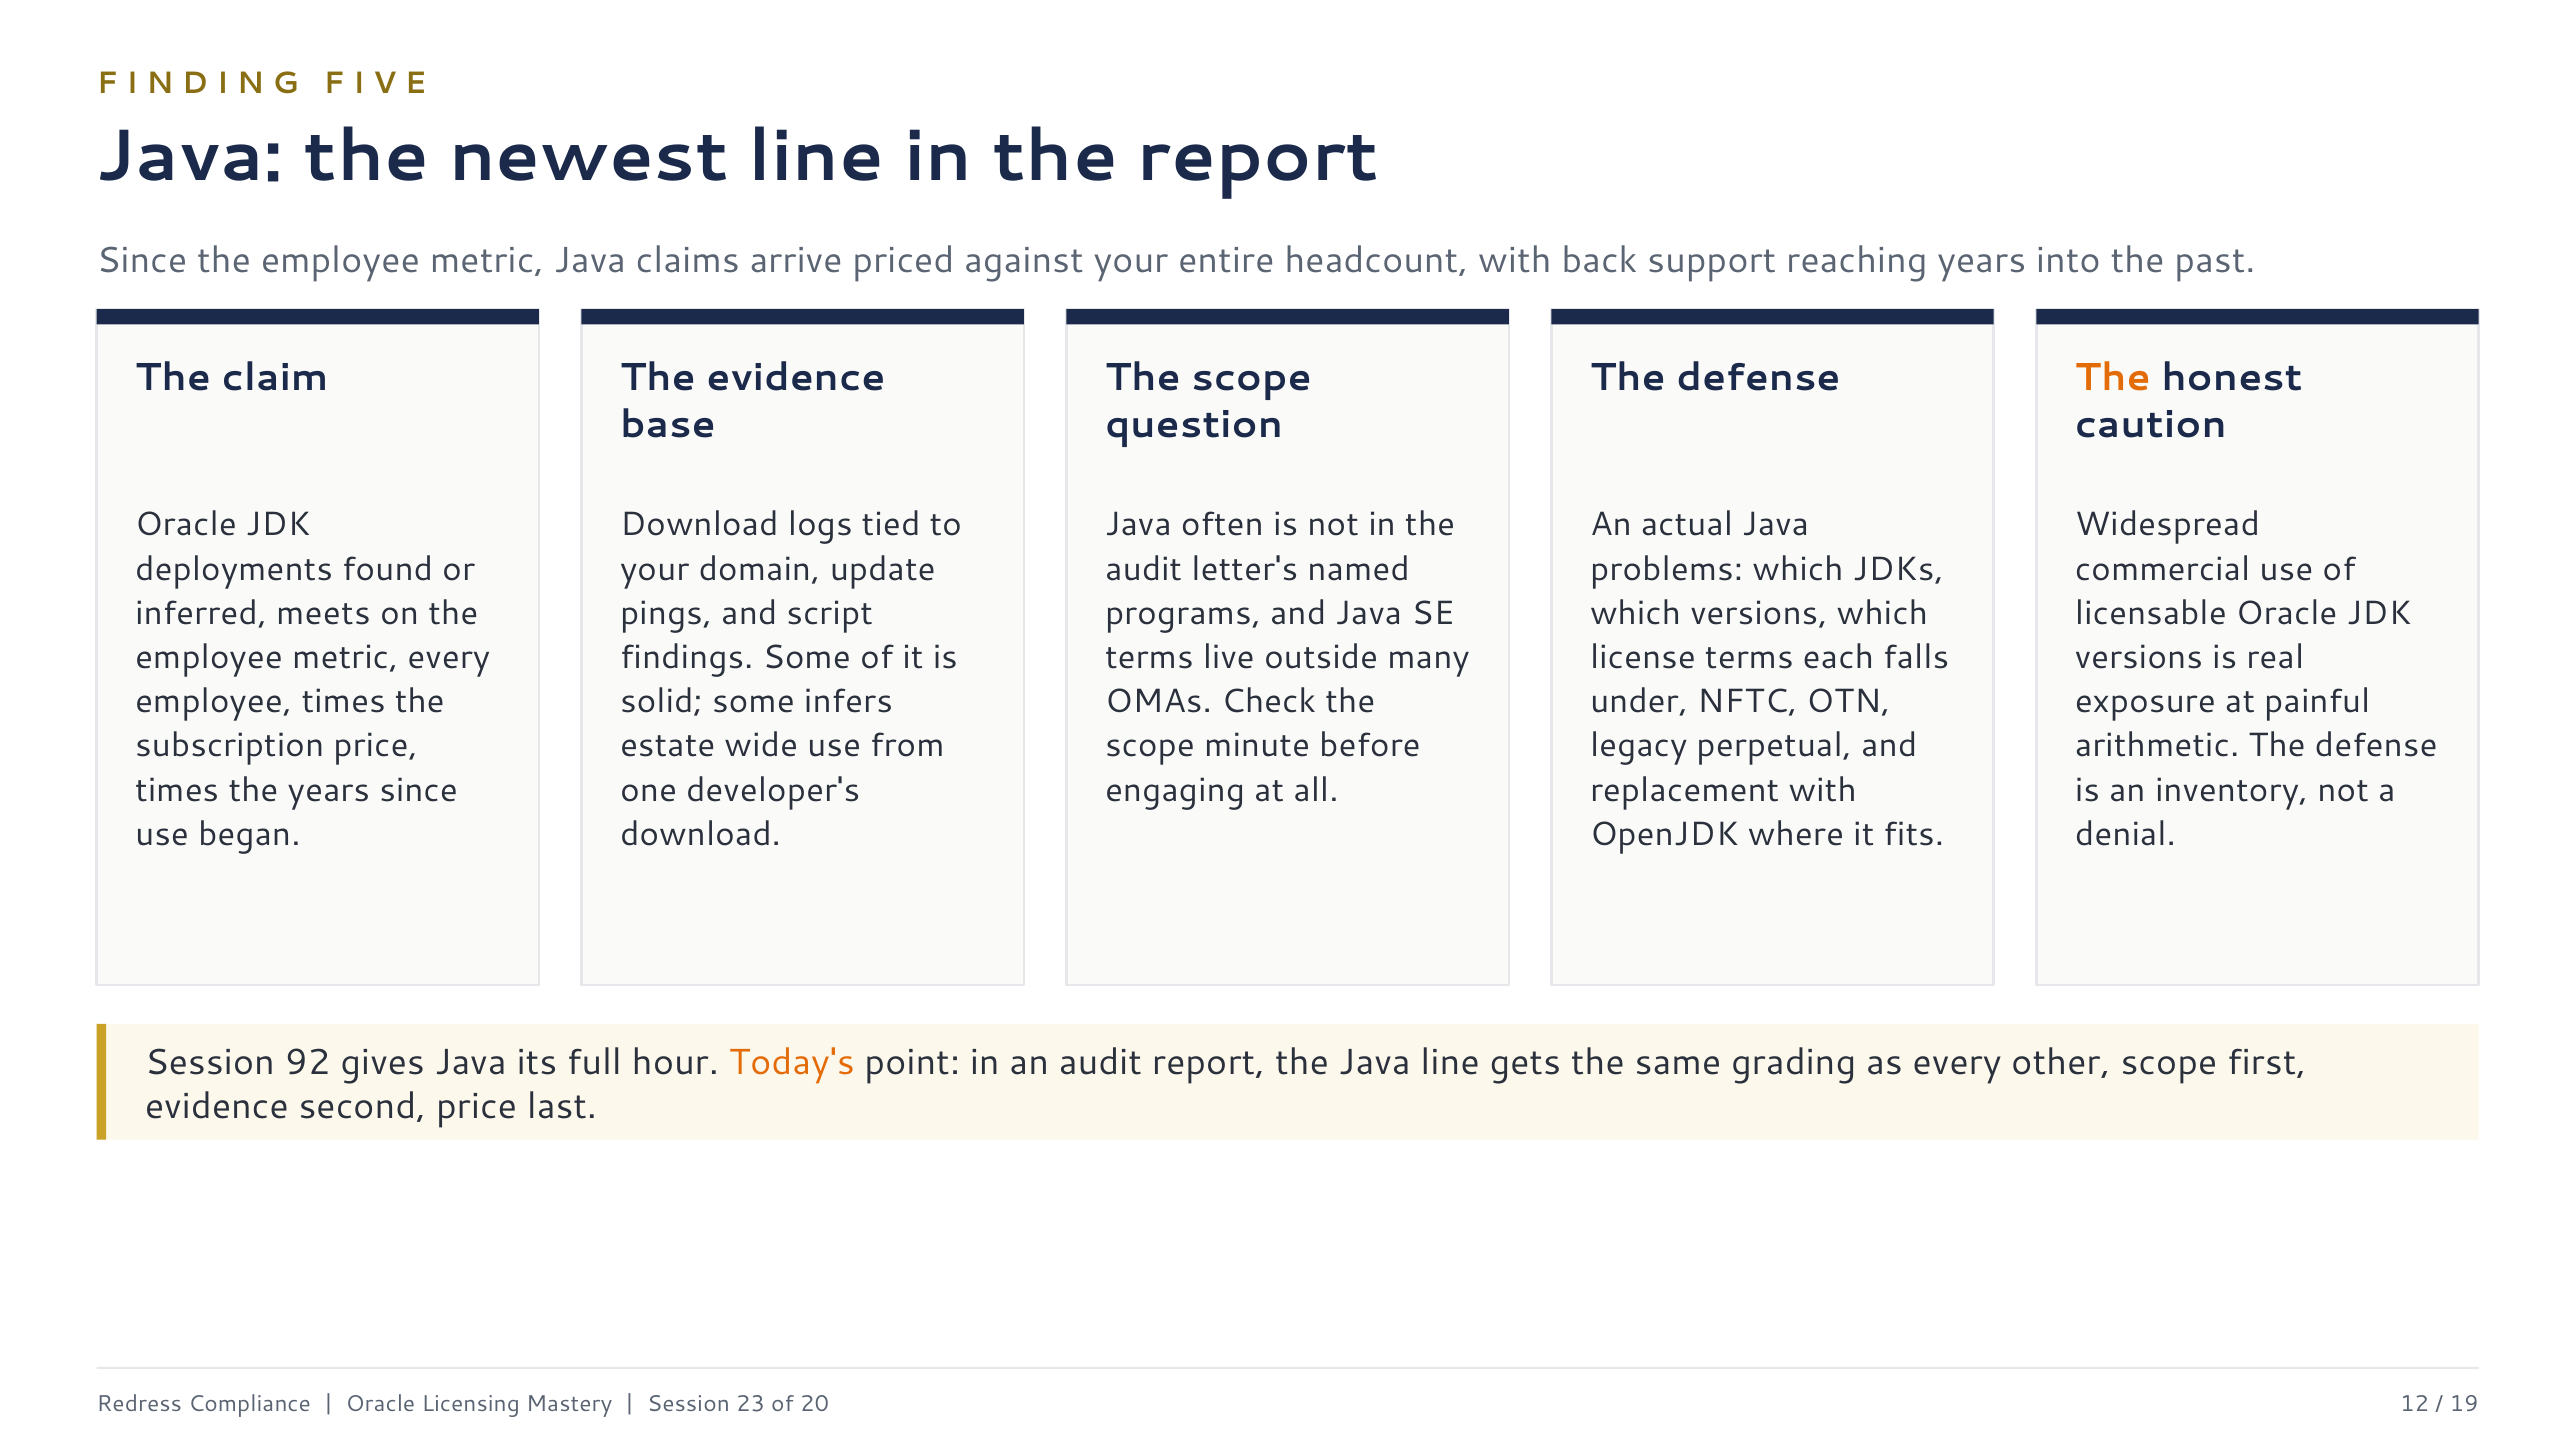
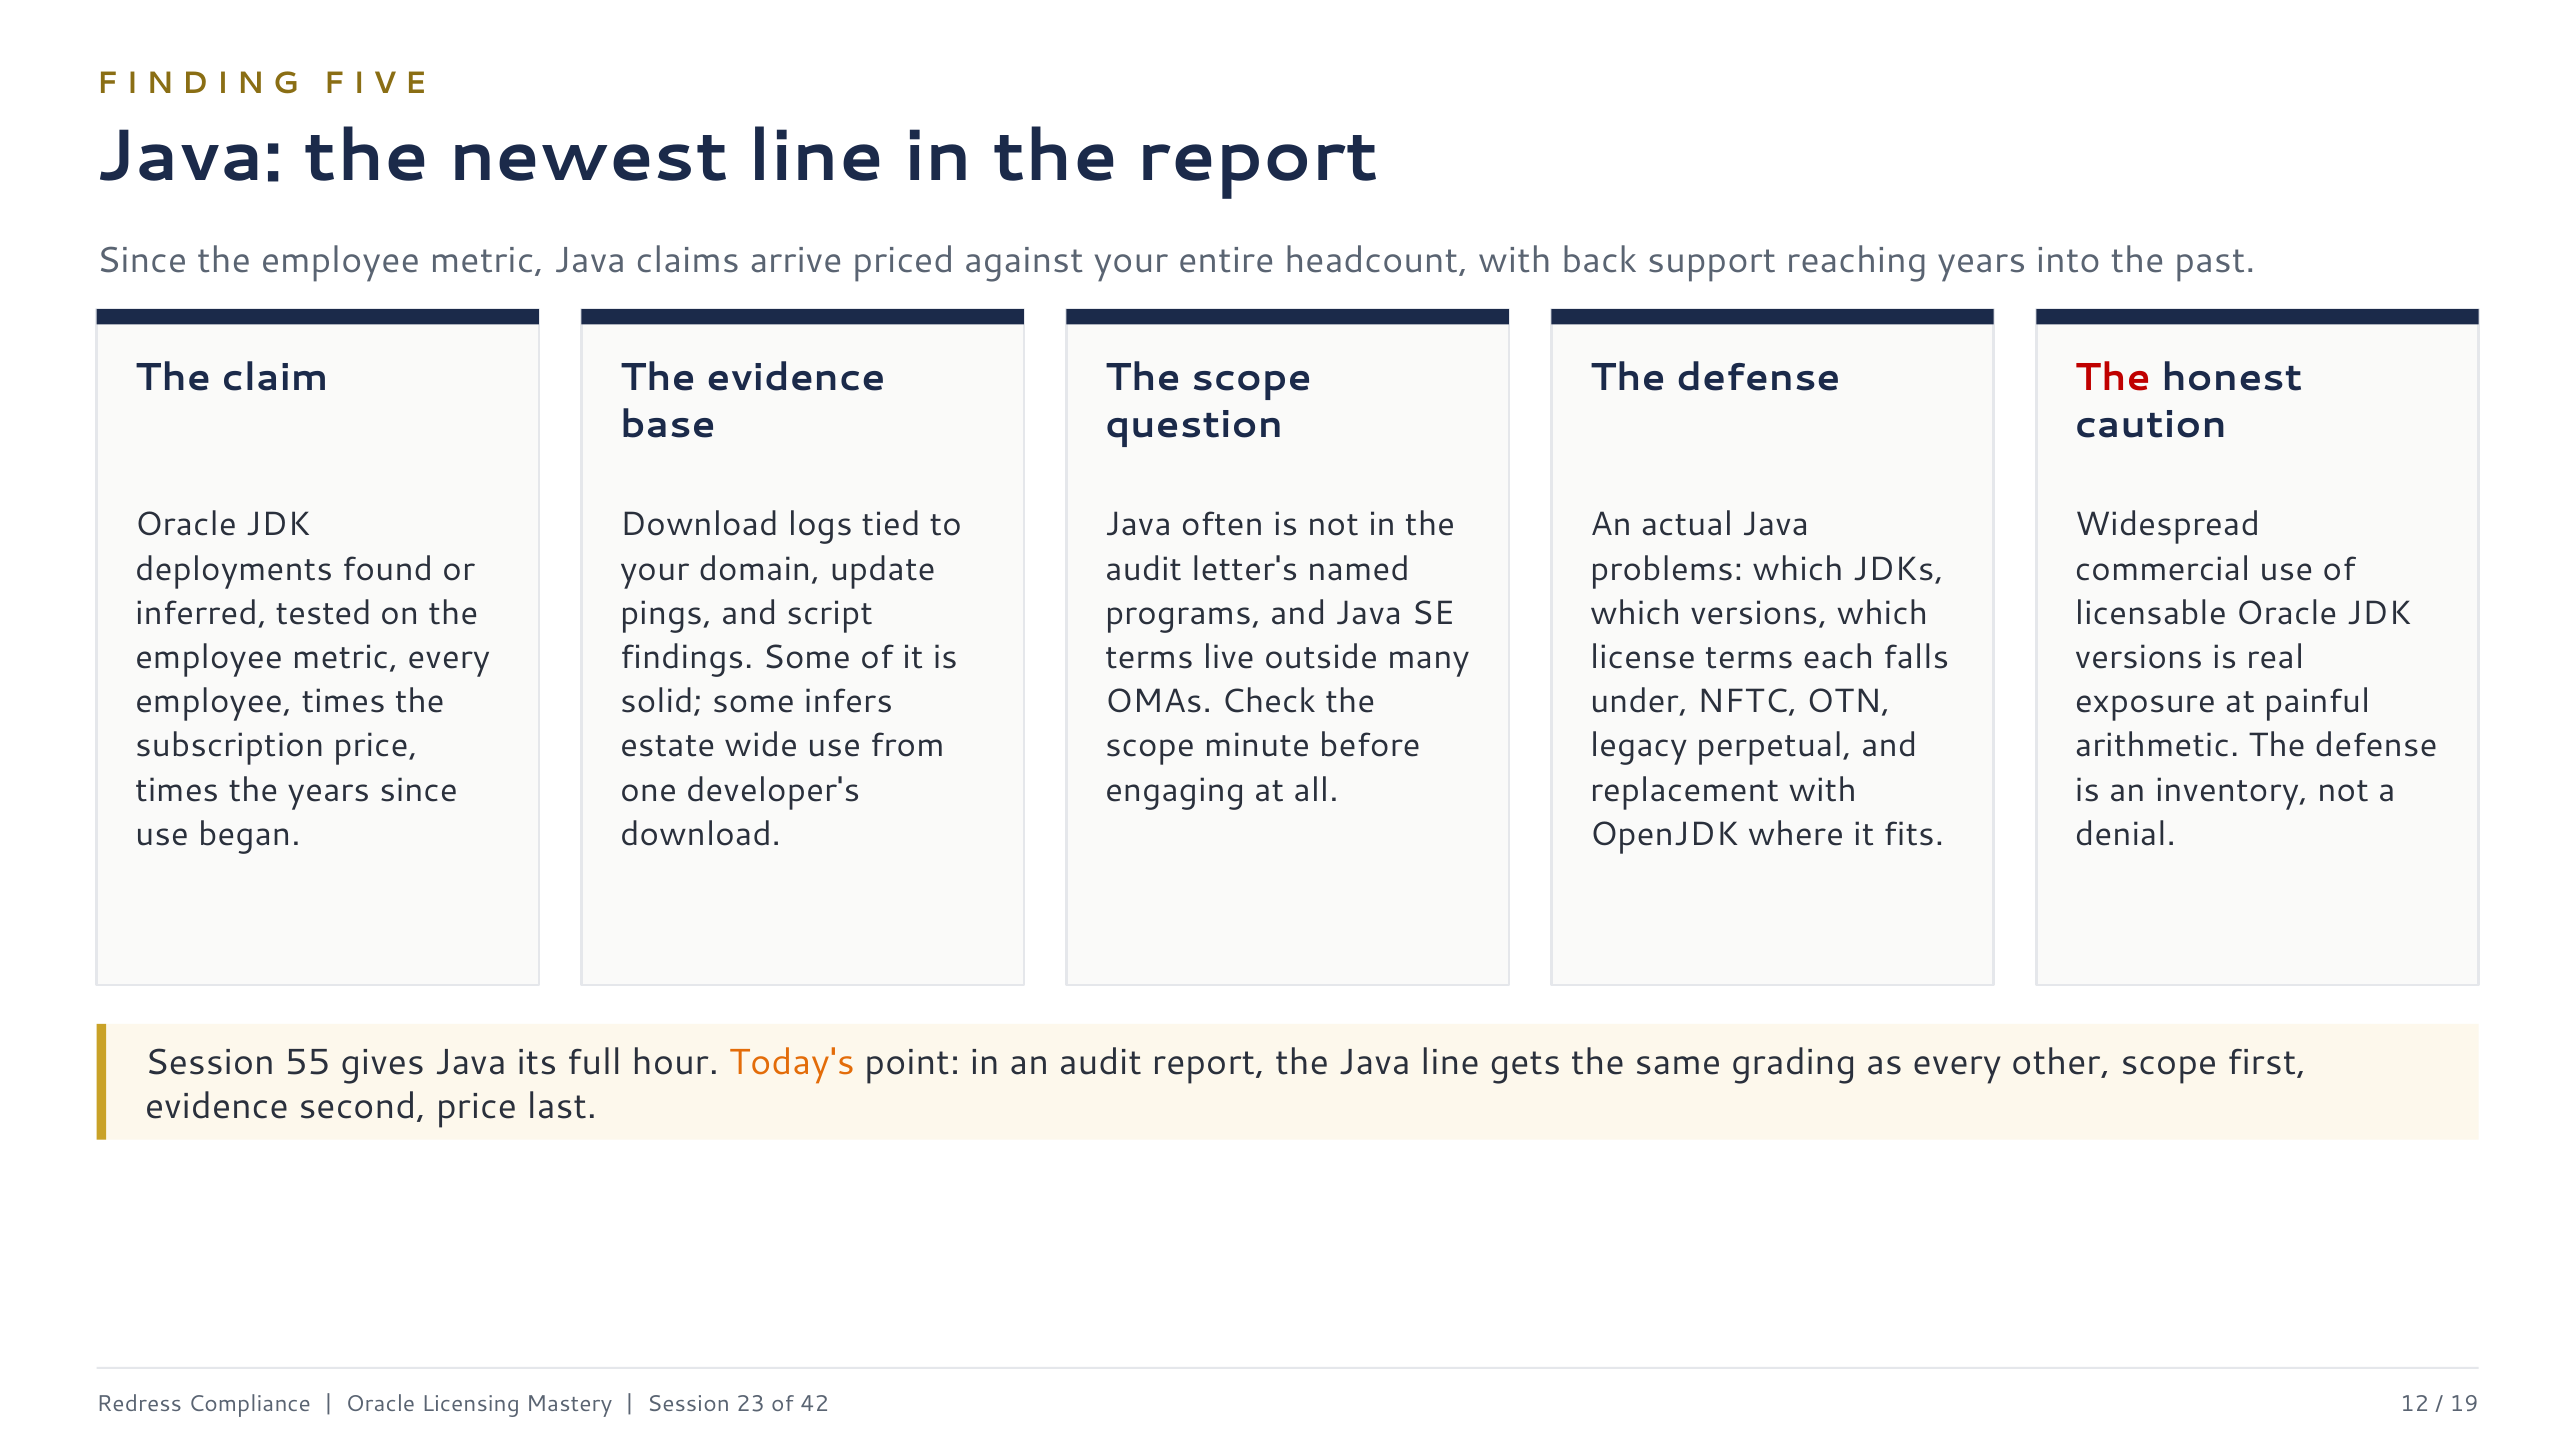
The colour: orange -> red (2113, 378)
meets: meets -> tested (324, 613)
92: 92 -> 55 (308, 1063)
20: 20 -> 42 (815, 1404)
